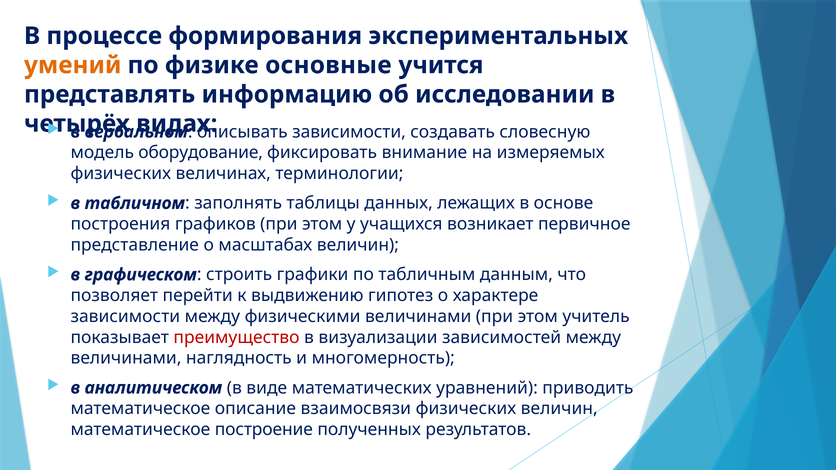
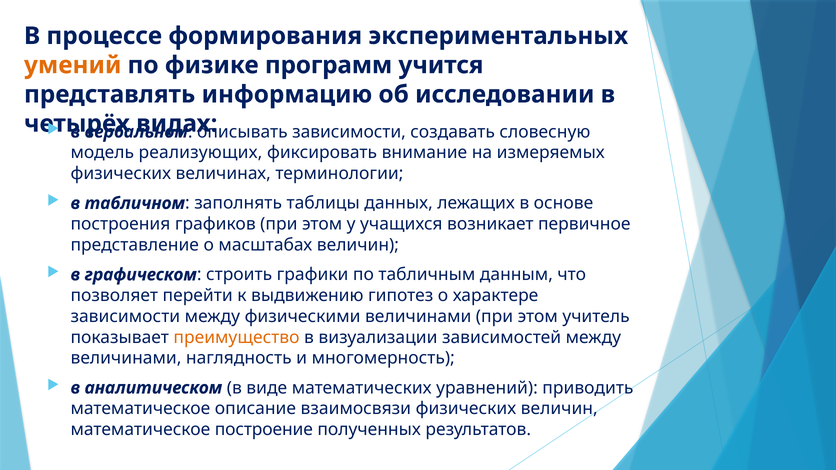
основные: основные -> программ (329, 65)
оборудование: оборудование -> реализующих (200, 153)
преимущество colour: red -> orange (237, 338)
